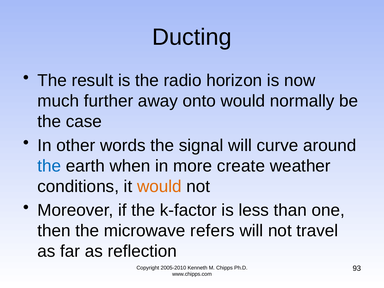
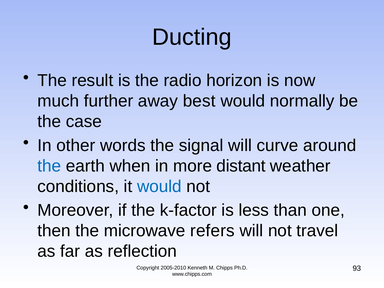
onto: onto -> best (199, 101)
create: create -> distant (241, 166)
would colour: orange -> blue (159, 186)
